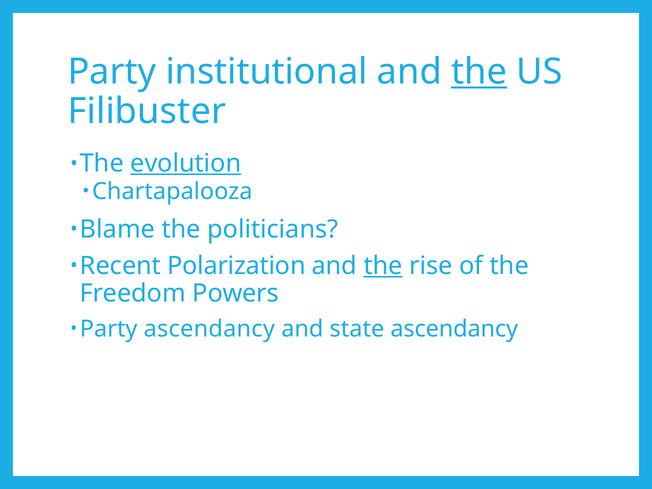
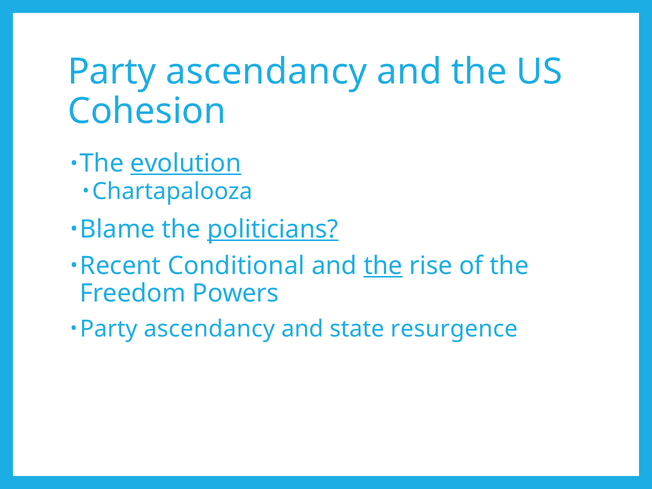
institutional: institutional -> ascendancy (266, 72)
the underline: present -> none (479, 72)
Filibuster: Filibuster -> Cohesion (147, 111)
politicians underline: none -> present (273, 229)
Polarization: Polarization -> Conditional (236, 266)
state ascendancy: ascendancy -> resurgence (454, 329)
